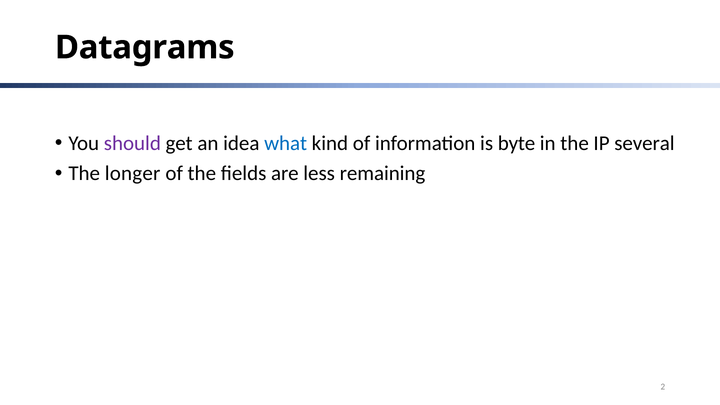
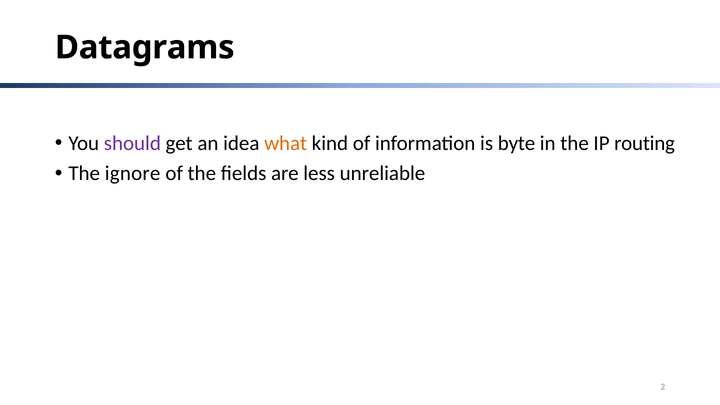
what colour: blue -> orange (286, 143)
several: several -> routing (645, 143)
longer: longer -> ignore (133, 173)
remaining: remaining -> unreliable (382, 173)
